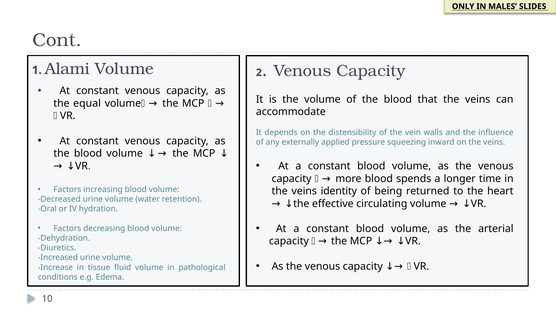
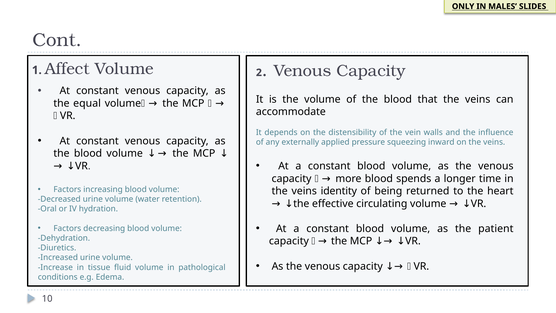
Alami: Alami -> Affect (67, 69)
arterial: arterial -> patient (496, 229)
